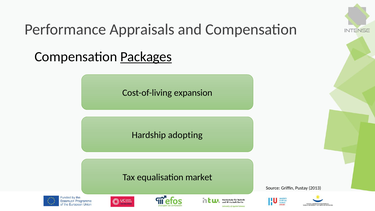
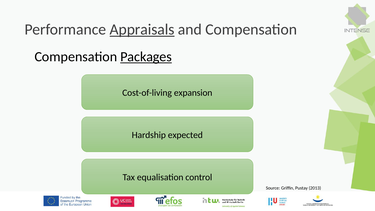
Appraisals underline: none -> present (142, 29)
adopting: adopting -> expected (185, 135)
market: market -> control (199, 177)
